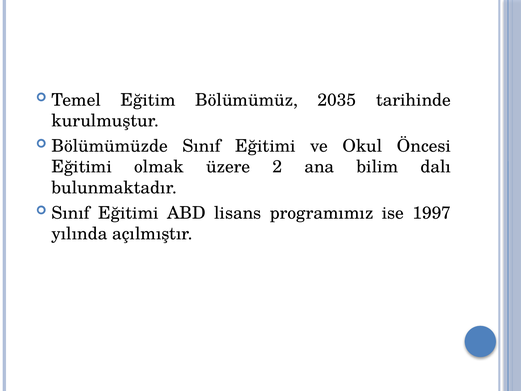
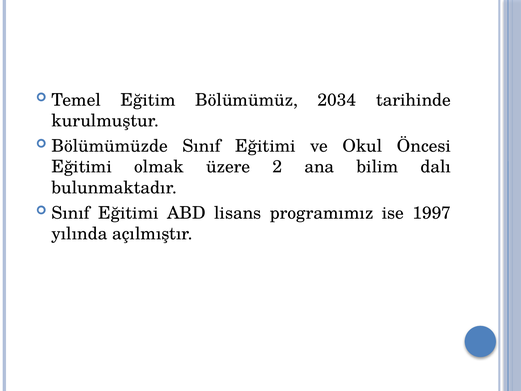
2035: 2035 -> 2034 (337, 100)
